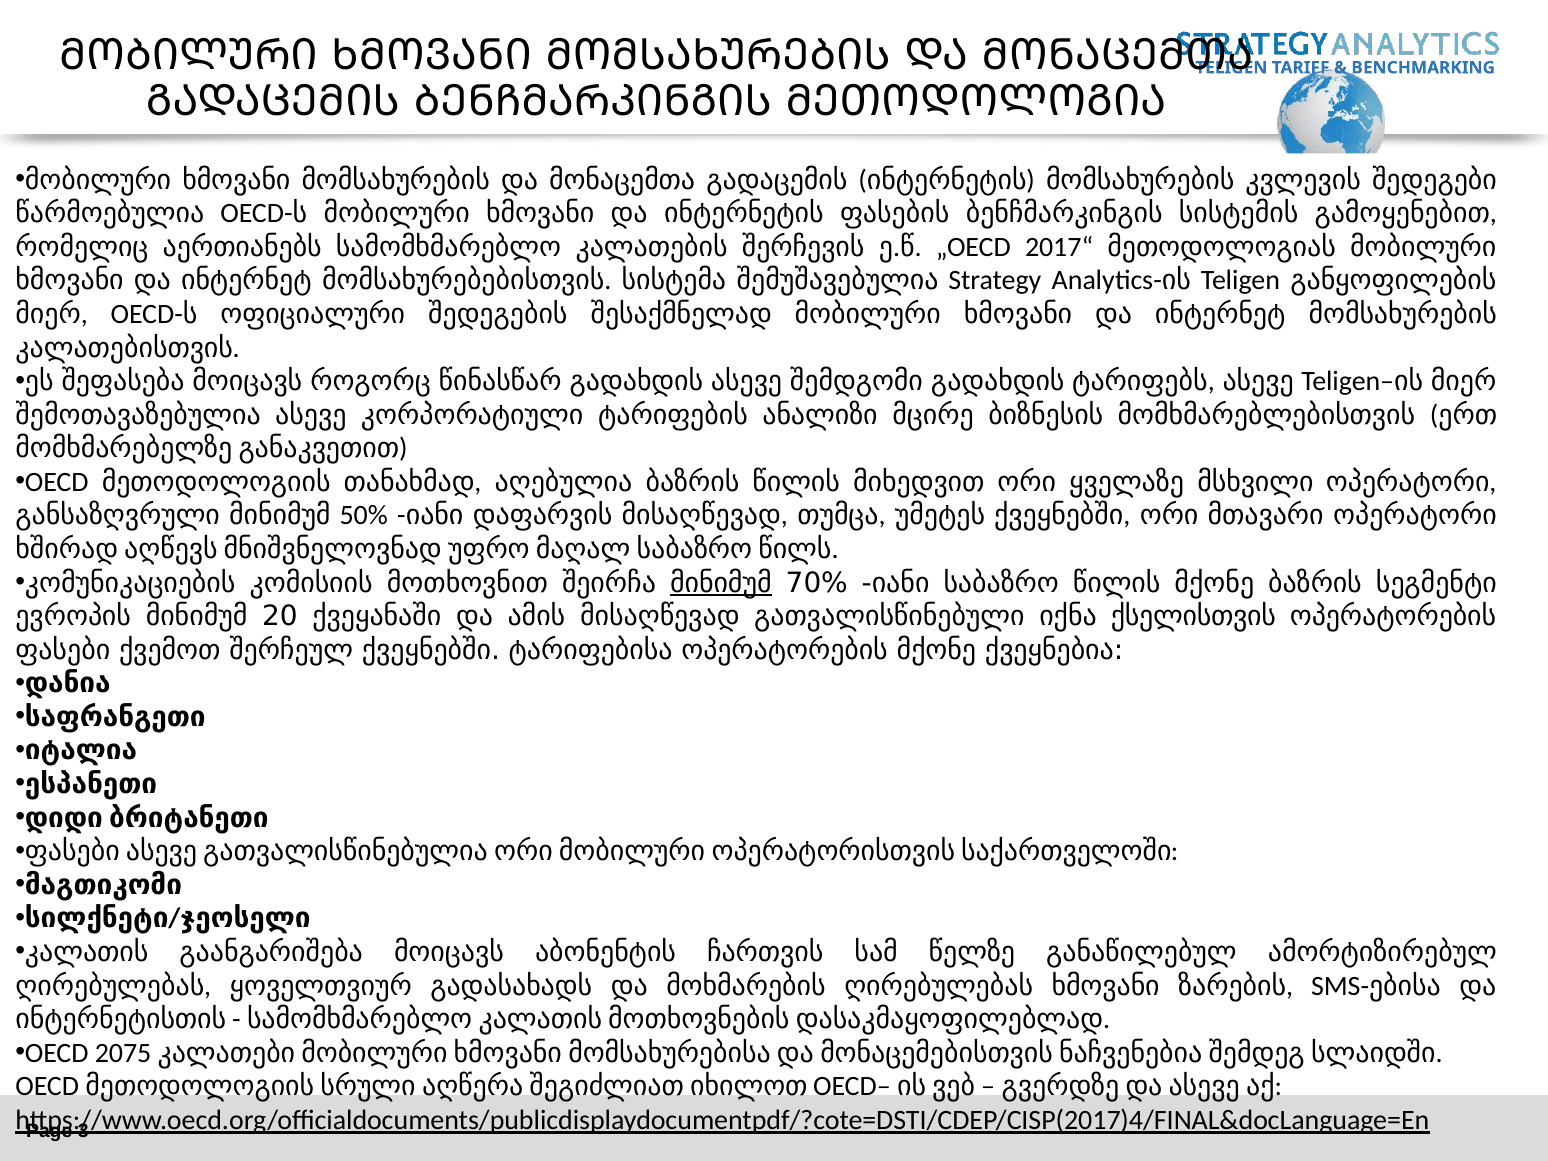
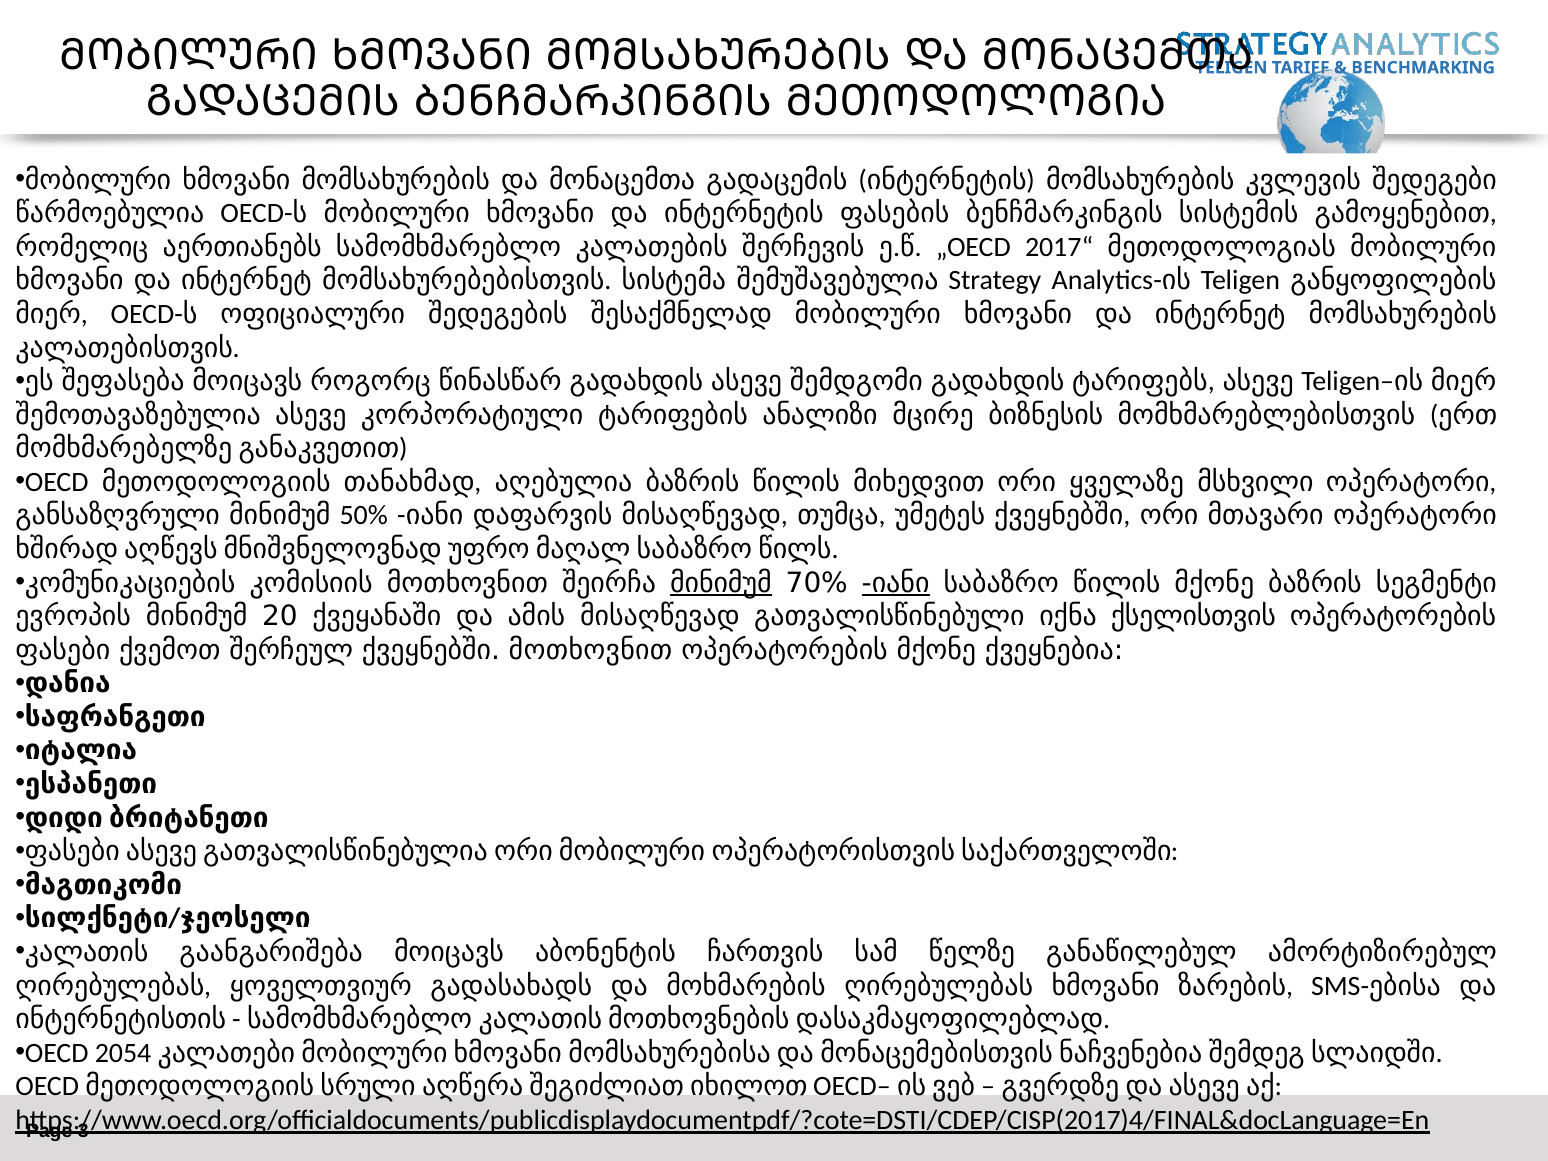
იანი underline: none -> present (896, 583)
ქვეყნებში ტარიფებისა: ტარიფებისა -> მოთხოვნით (590, 650)
2075: 2075 -> 2054 (123, 1053)
